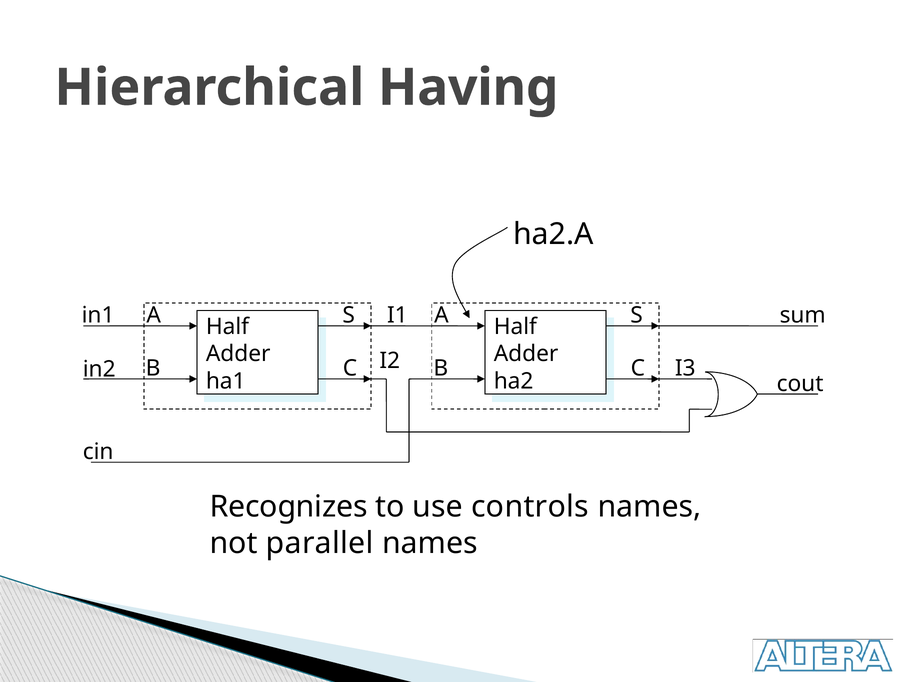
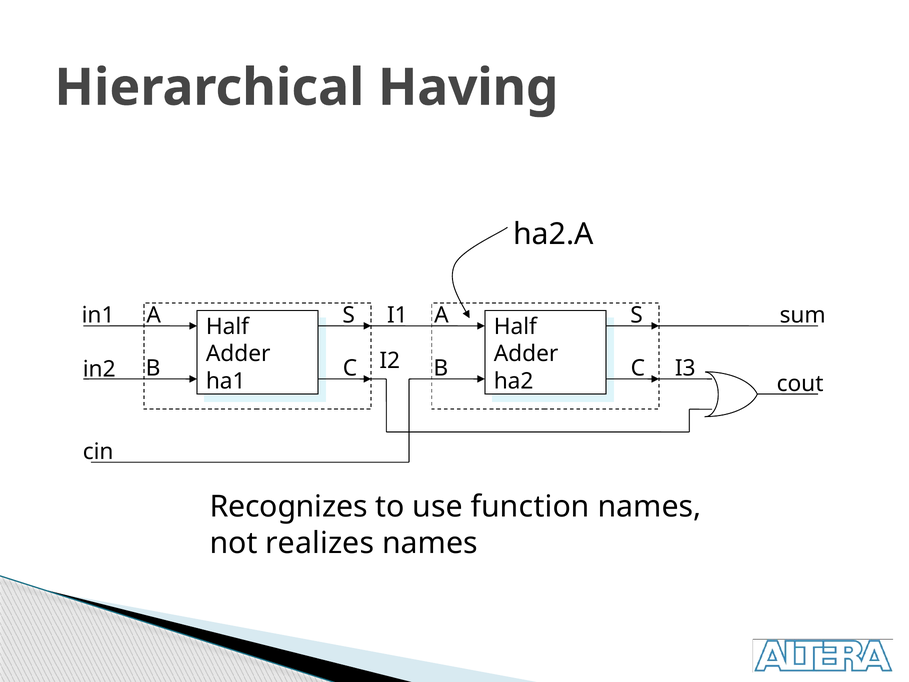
controls: controls -> function (530, 507)
parallel: parallel -> realizes (320, 543)
